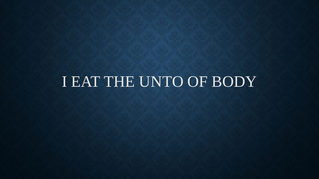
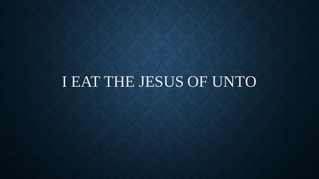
UNTO: UNTO -> JESUS (161, 82)
BODY: BODY -> UNTO (234, 82)
